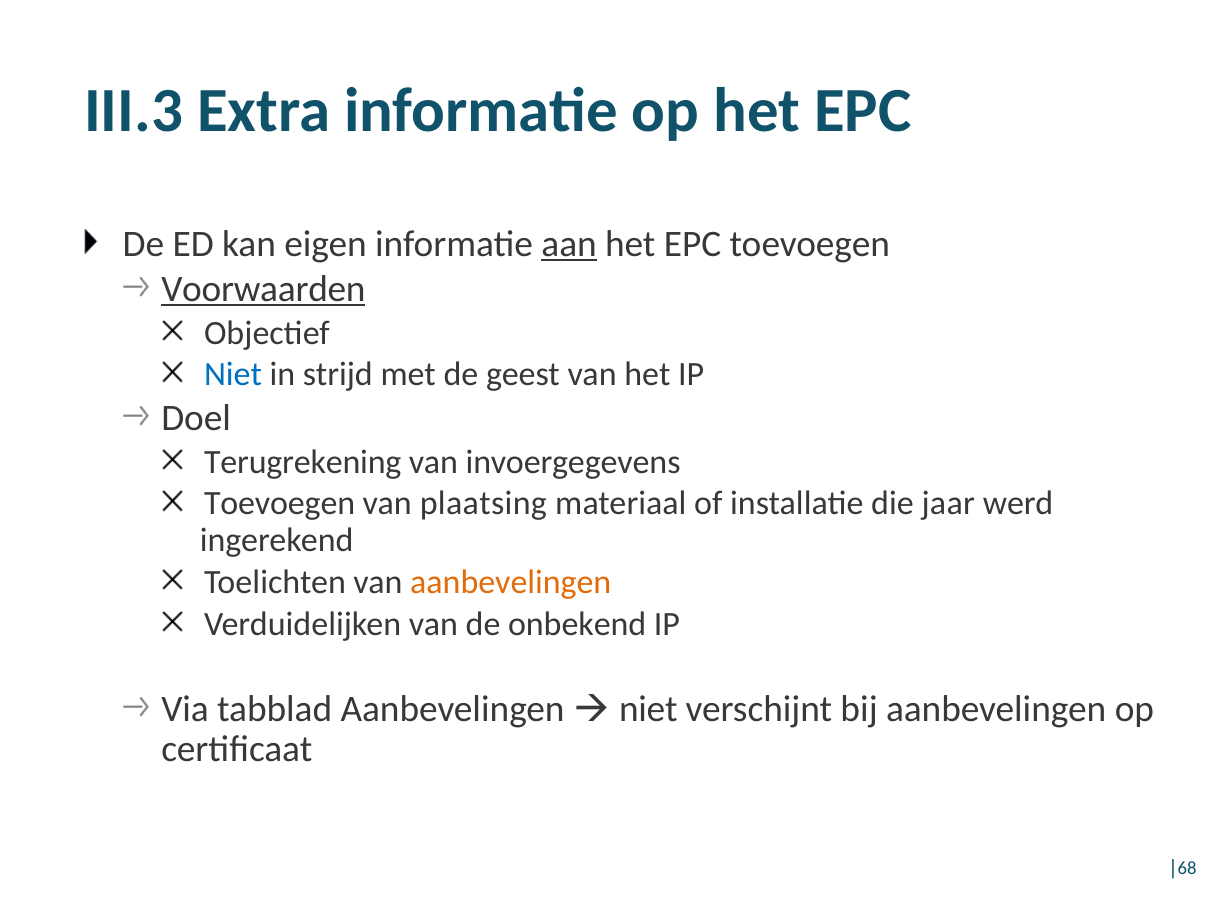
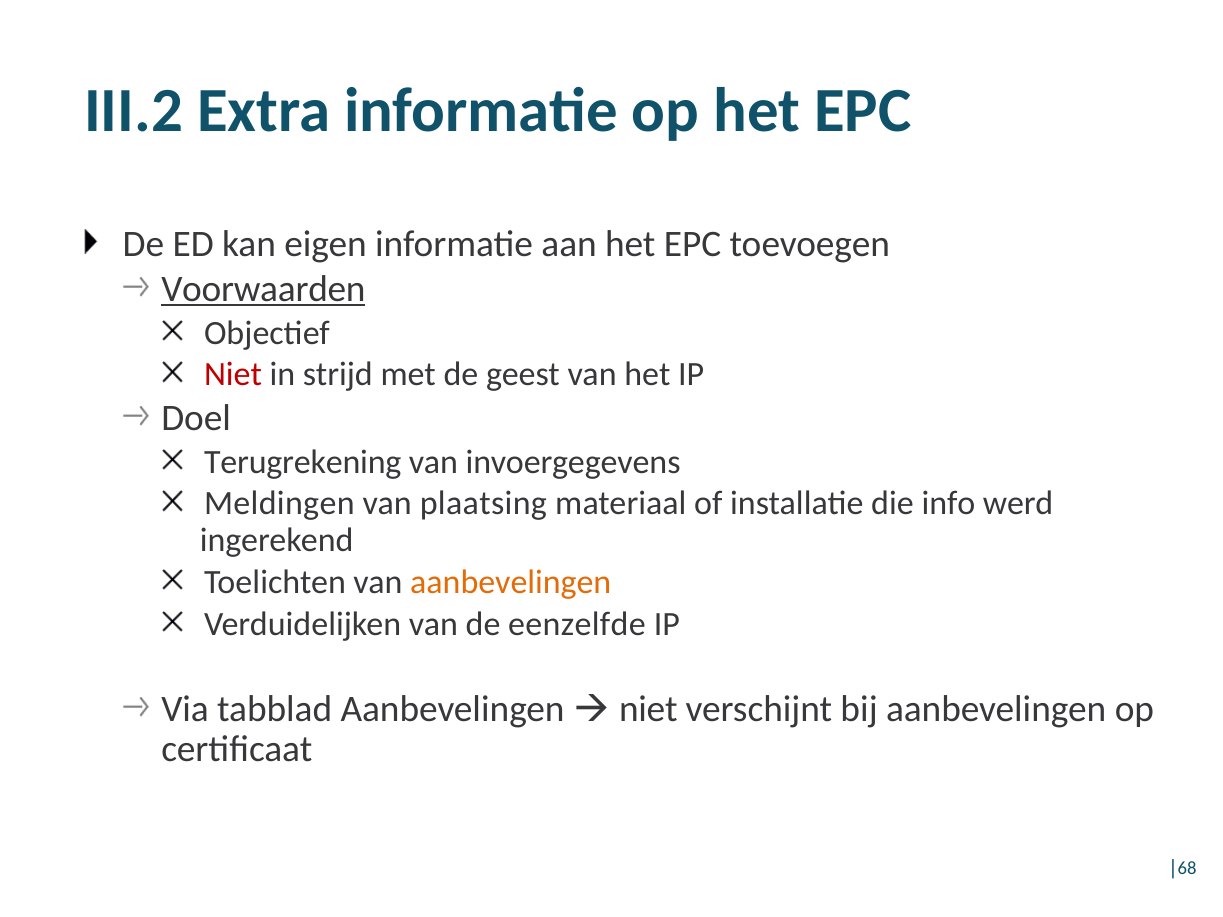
III.3: III.3 -> III.2 (134, 111)
aan underline: present -> none (569, 244)
Niet colour: blue -> red (233, 375)
Toevoegen: Toevoegen -> Meldingen (279, 504)
jaar: jaar -> info (948, 504)
onbekend: onbekend -> eenzelfde (577, 624)
